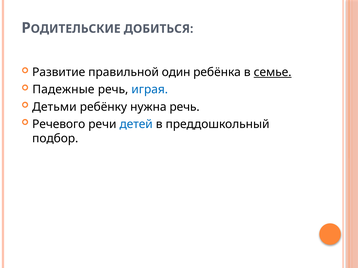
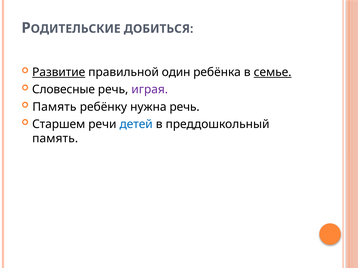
Развитие underline: none -> present (59, 72)
Падежные: Падежные -> Словесные (64, 90)
играя colour: blue -> purple (150, 90)
Детьми: Детьми -> Память (54, 107)
Речевого: Речевого -> Старшем (59, 124)
подбор: подбор -> память (55, 139)
